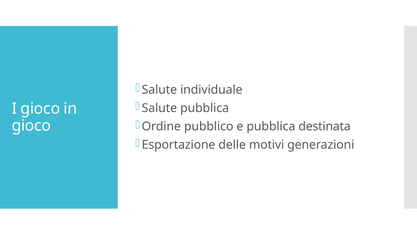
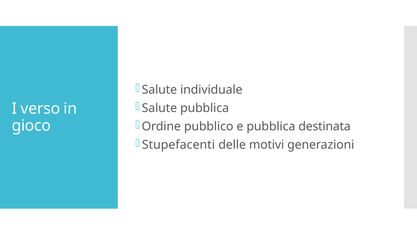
I gioco: gioco -> verso (40, 109)
Esportazione: Esportazione -> Stupefacenti (178, 145)
